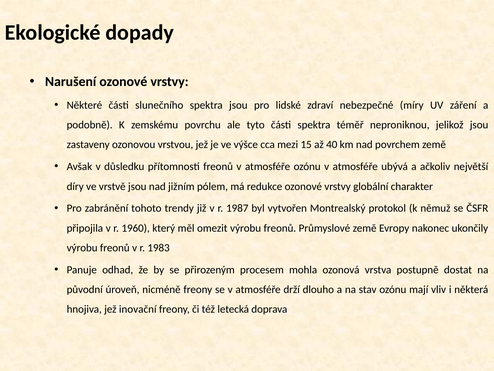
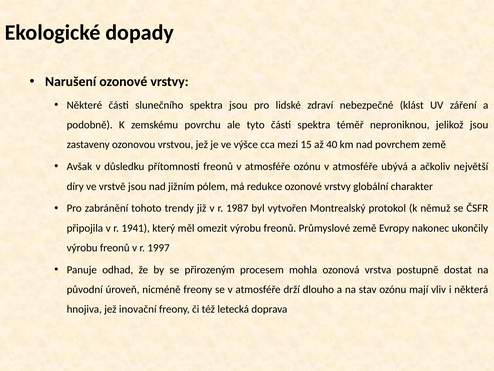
míry: míry -> klást (412, 105)
1960: 1960 -> 1941 (136, 228)
1983: 1983 -> 1997 (159, 248)
